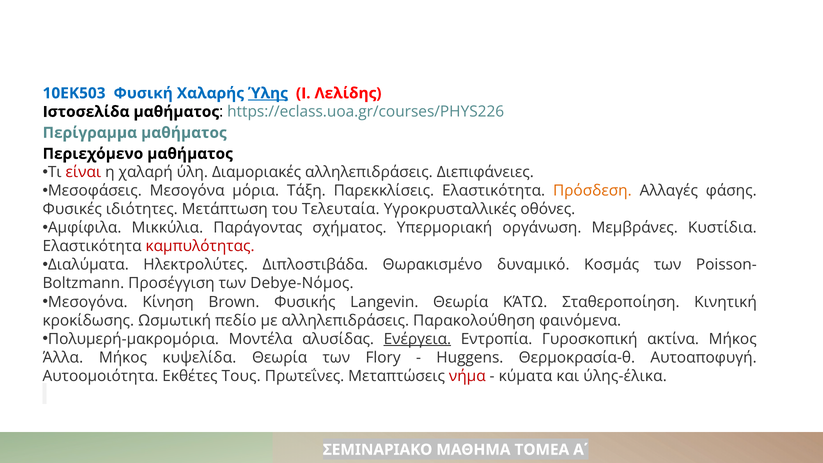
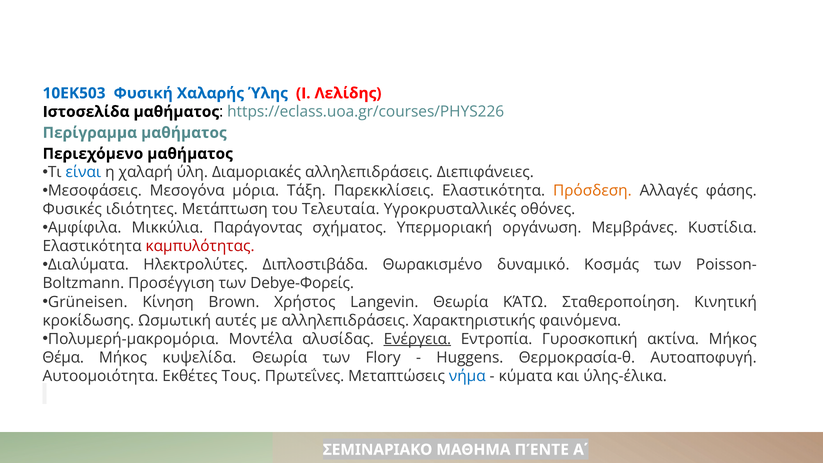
Ύλης underline: present -> none (268, 93)
είναι colour: red -> blue (83, 172)
Debye-Νόμος: Debye-Νόμος -> Debye-Φορείς (302, 283)
Μεσογόνα: Μεσογόνα -> Grüneisen (88, 302)
Φυσικής: Φυσικής -> Χρήστος (305, 302)
πεδίο: πεδίο -> αυτές (236, 320)
Παρακολούθηση: Παρακολούθηση -> Χαρακτηριστικής (474, 320)
Άλλα: Άλλα -> Θέμα (63, 357)
νήμα colour: red -> blue (467, 376)
TOMEA: TOMEA -> ΠΈΝΤΕ (542, 450)
